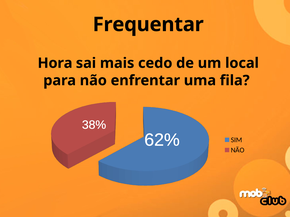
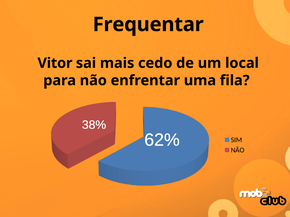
Hora: Hora -> Vitor (55, 63)
